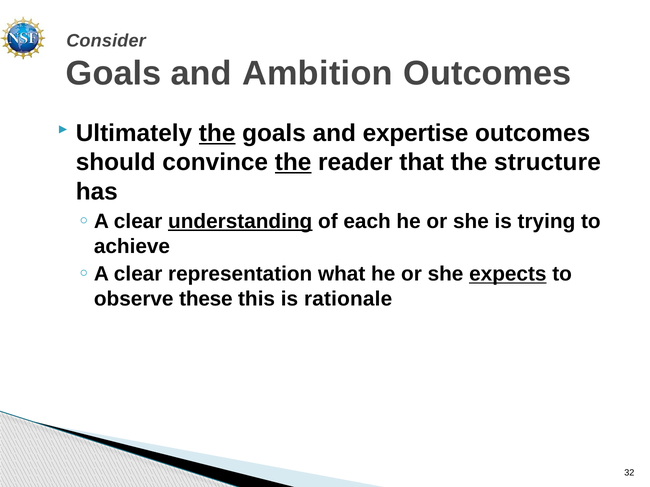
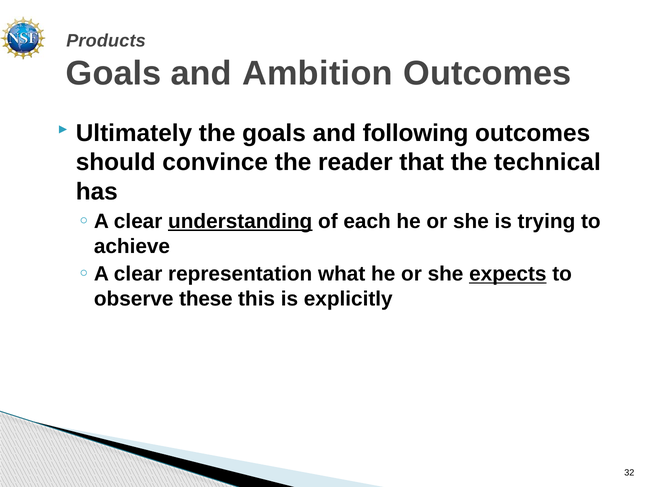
Consider: Consider -> Products (106, 41)
the underline: present -> none (217, 133)
expertise: expertise -> following (416, 133)
the underline: present -> none (293, 163)
structure: structure -> technical (547, 163)
rationale: rationale -> explicitly (348, 299)
